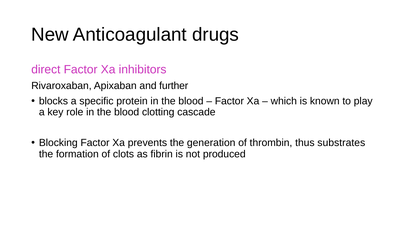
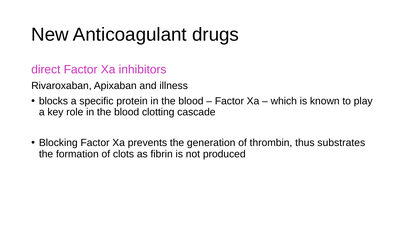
further: further -> illness (174, 86)
